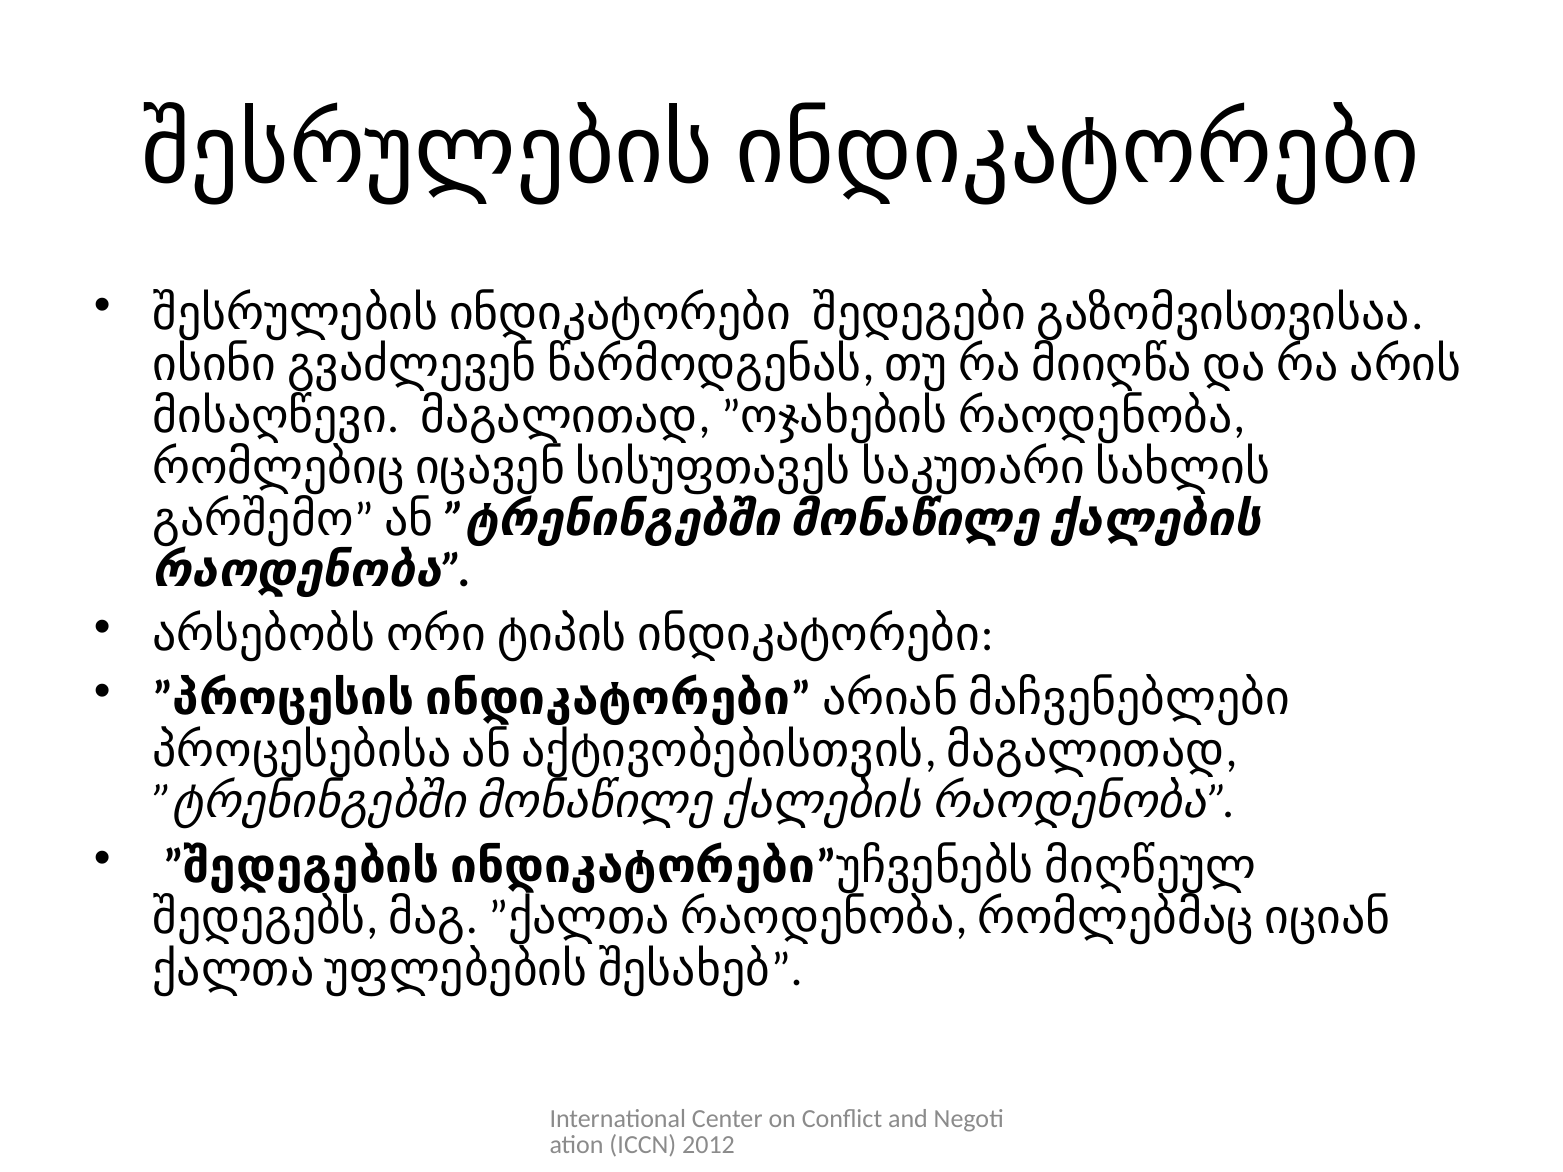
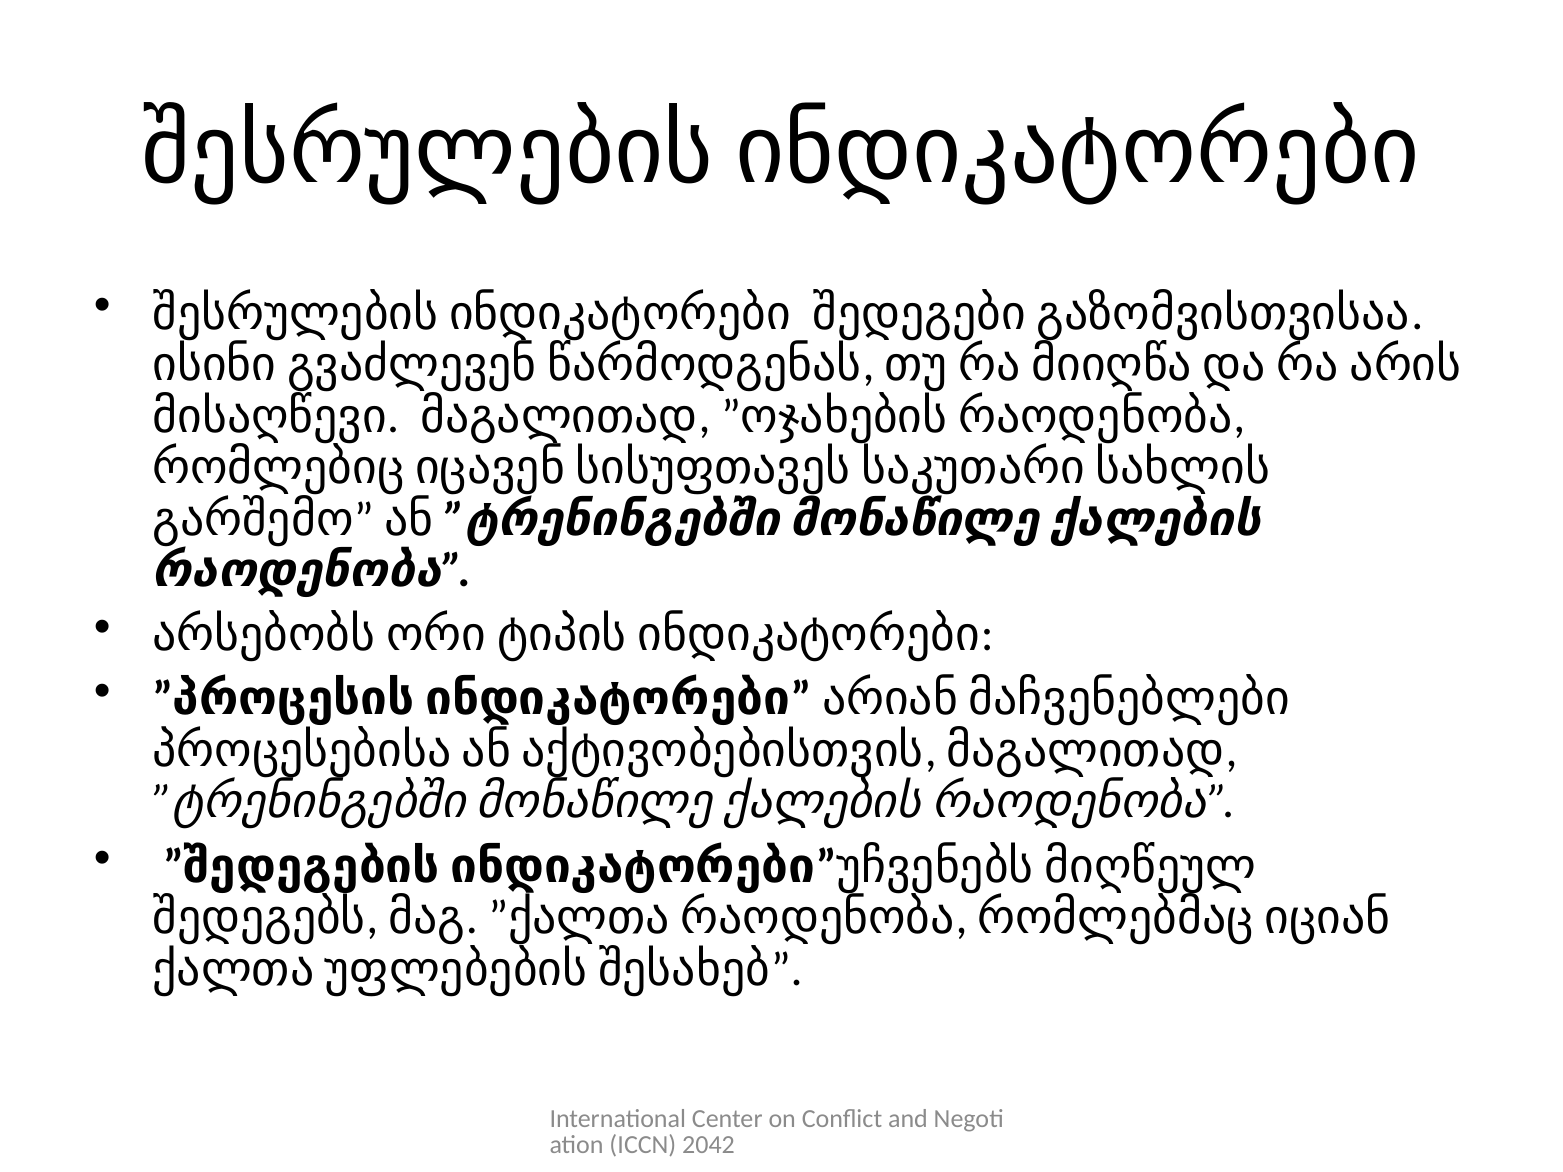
2012: 2012 -> 2042 (709, 1145)
